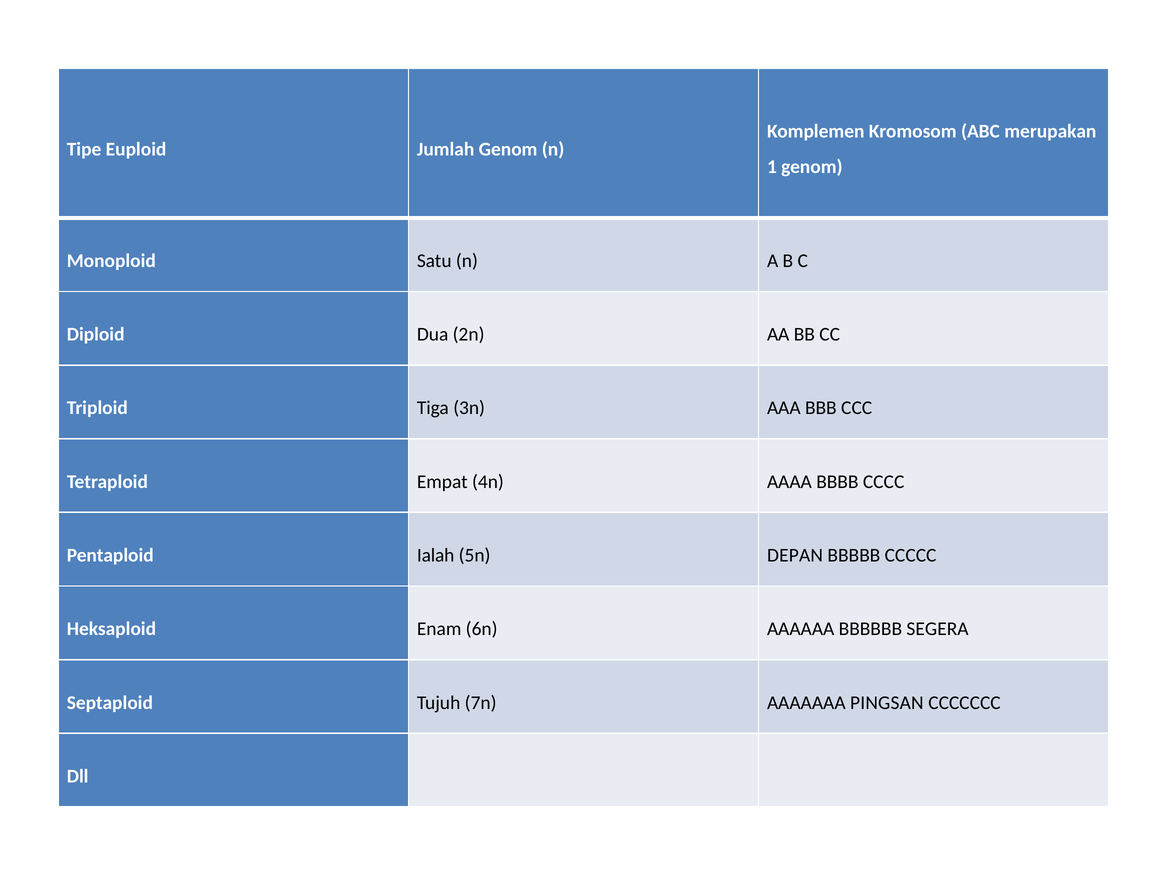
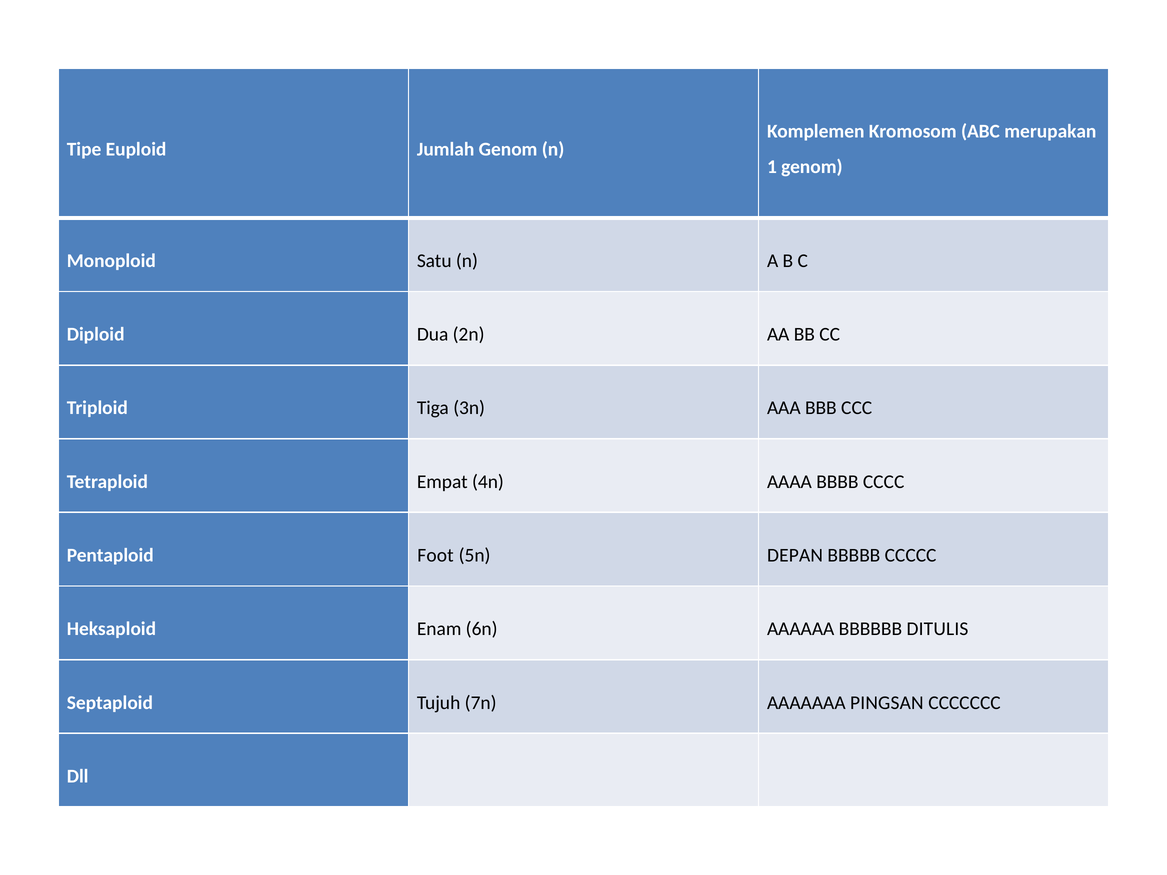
Ialah: Ialah -> Foot (436, 555)
SEGERA: SEGERA -> DITULIS (937, 629)
